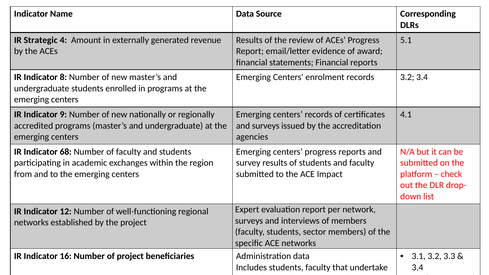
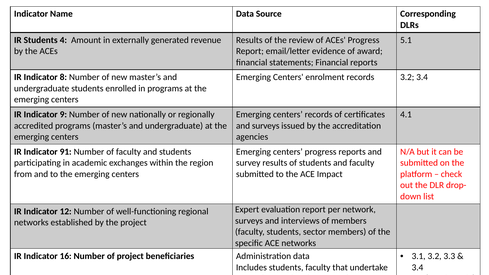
IR Strategic: Strategic -> Students (41, 40)
68: 68 -> 91 (66, 152)
